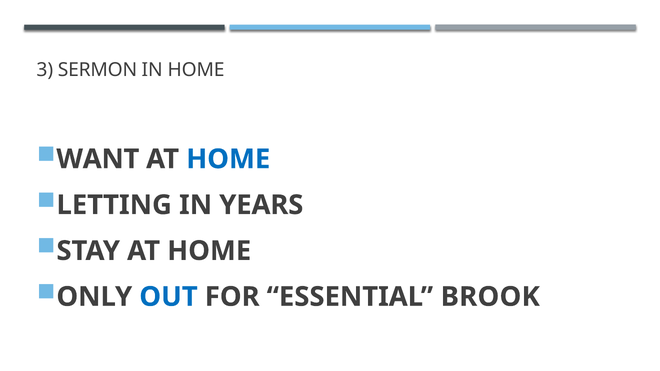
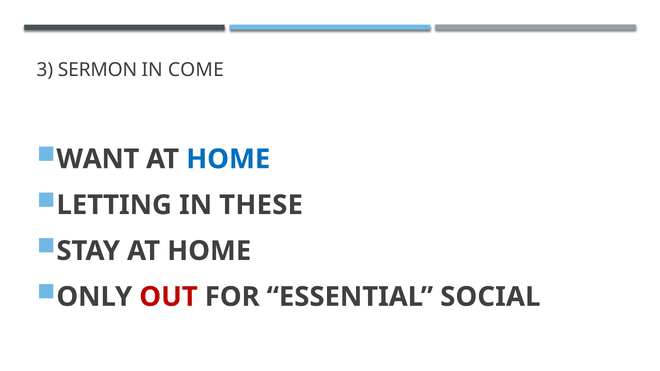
IN HOME: HOME -> COME (196, 70)
YEARS: YEARS -> THESE (261, 205)
OUT colour: blue -> red (168, 297)
BROOK: BROOK -> SOCIAL (490, 297)
